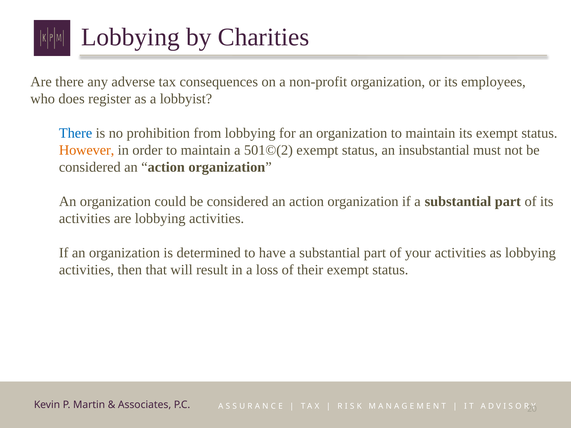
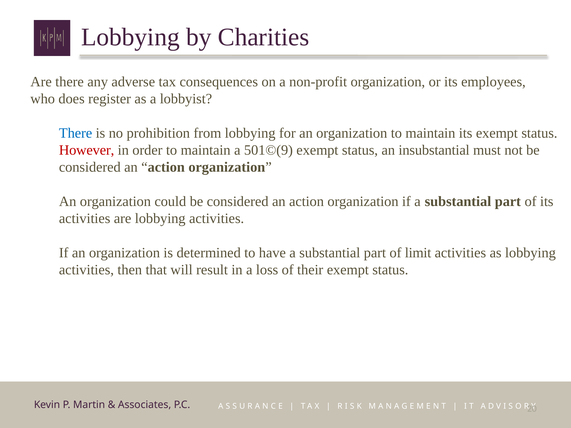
However colour: orange -> red (87, 150)
501©(2: 501©(2 -> 501©(9 (268, 150)
your: your -> limit (418, 253)
